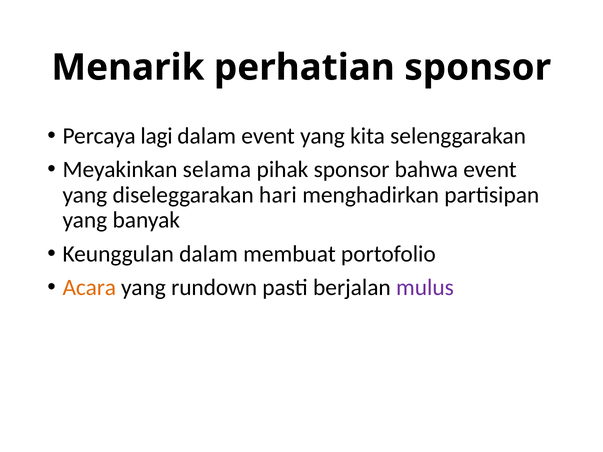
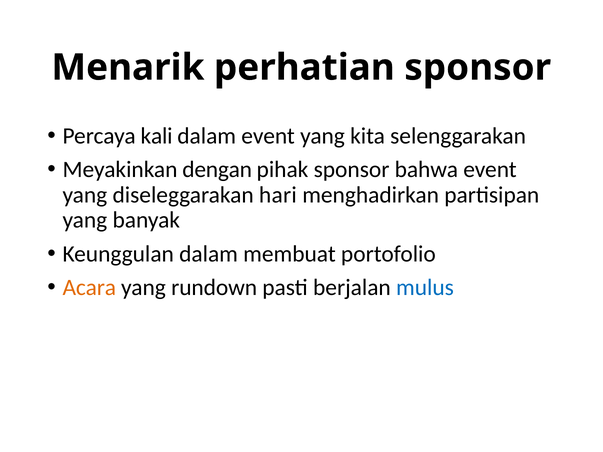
lagi: lagi -> kali (157, 136)
selama: selama -> dengan (217, 170)
mulus colour: purple -> blue (425, 288)
